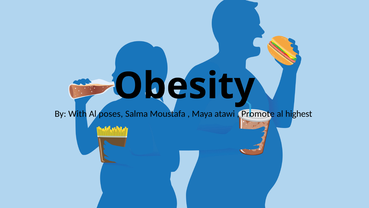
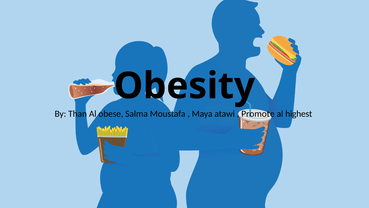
With: With -> Than (78, 114)
poses: poses -> obese (111, 114)
